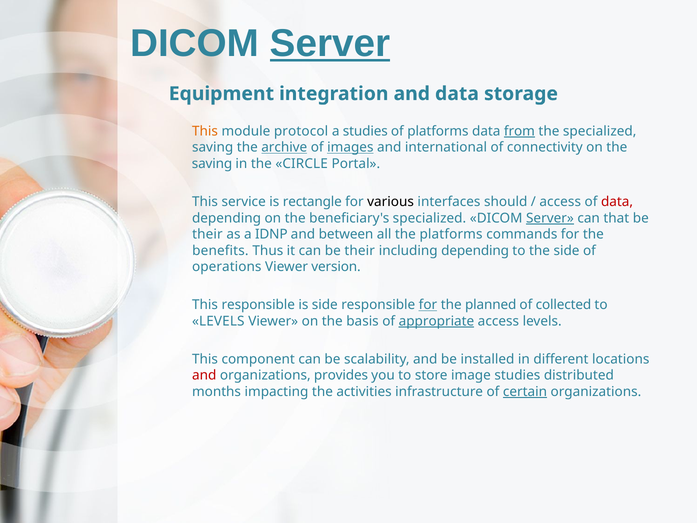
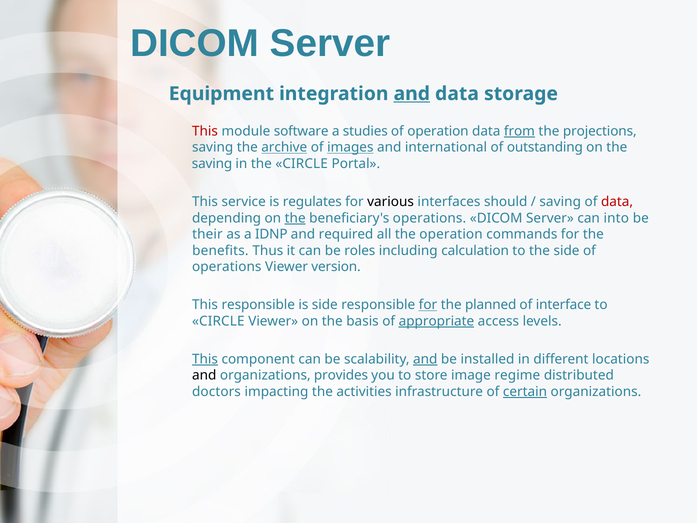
Server underline: present -> none (330, 43)
and underline: none -> present (412, 94)
This colour: orange -> red (205, 131)
protocol: protocol -> software (301, 131)
of platforms: platforms -> operation (438, 131)
the specialized: specialized -> projections (600, 131)
connectivity: connectivity -> outstanding (545, 147)
rectangle: rectangle -> regulates (312, 202)
access: access -> saving (560, 202)
the underline: none -> present (295, 218)
beneficiary's specialized: specialized -> operations (429, 218)
Server underline: present -> none (550, 218)
that: that -> into (616, 218)
between: between -> required (346, 234)
the platforms: platforms -> operation (451, 234)
can be their: their -> roles (360, 251)
including depending: depending -> calculation (475, 251)
collected: collected -> interface (564, 305)
LEVELS: LEVELS -> CIRCLE (218, 321)
This underline: none -> present (205, 359)
and underline: none -> present (425, 359)
and colour: red -> black (204, 375)
image studies: studies -> regime (517, 375)
months: months -> doctors (216, 392)
